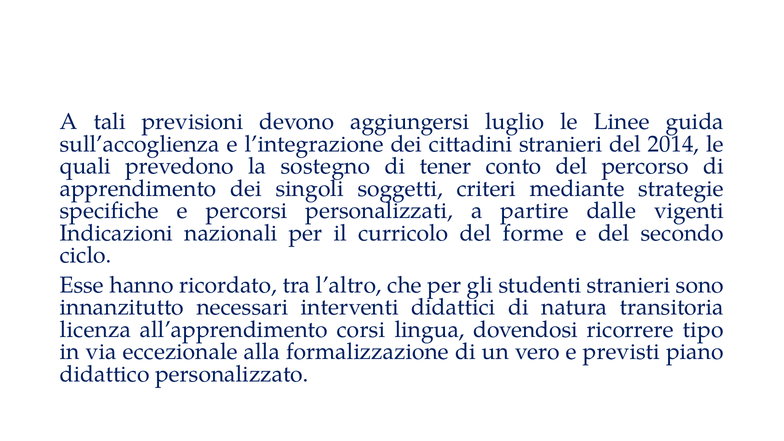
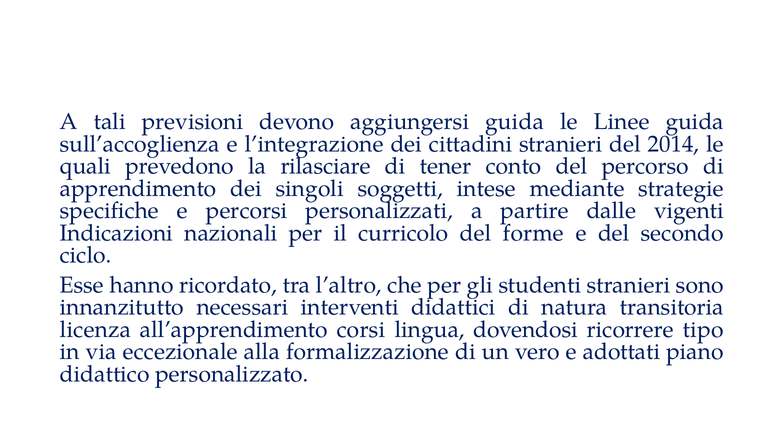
aggiungersi luglio: luglio -> guida (515, 122)
sostegno: sostegno -> rilasciare (326, 166)
criteri: criteri -> intese (486, 189)
previsti: previsti -> adottati (622, 352)
